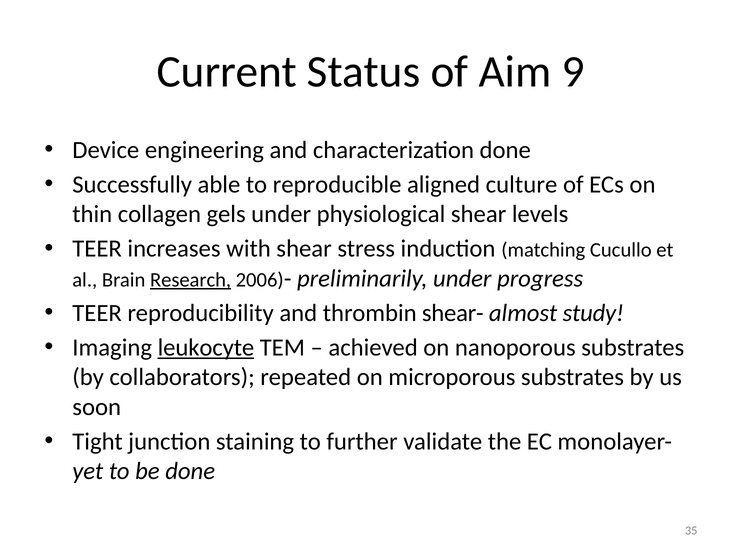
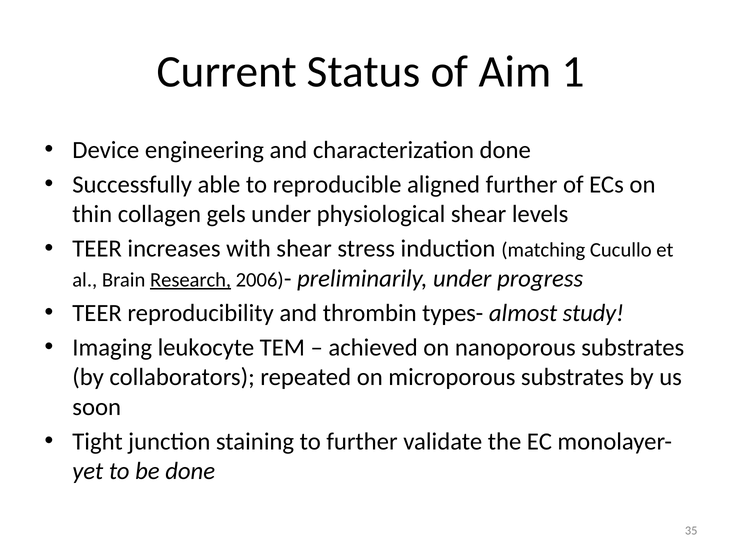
9: 9 -> 1 (573, 72)
aligned culture: culture -> further (522, 185)
shear-: shear- -> types- (453, 313)
leukocyte underline: present -> none (206, 348)
